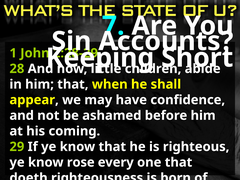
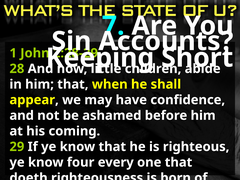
rose: rose -> four (81, 162)
